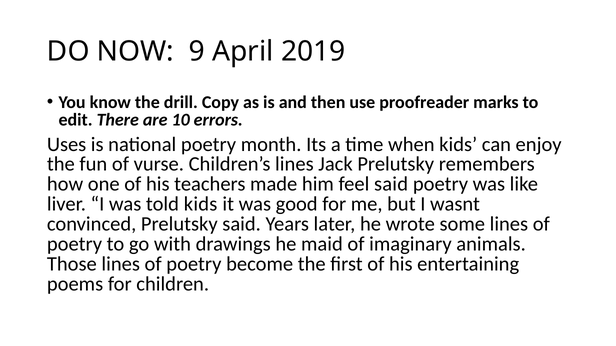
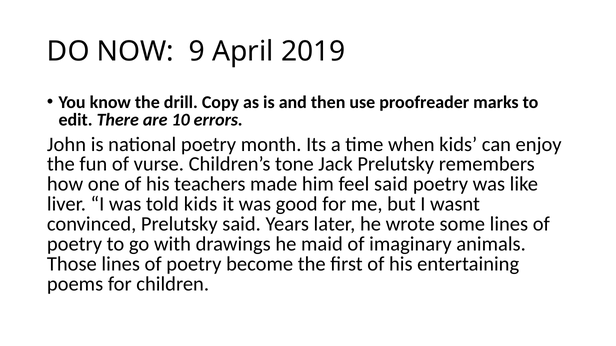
Uses: Uses -> John (67, 144)
Children’s lines: lines -> tone (294, 164)
